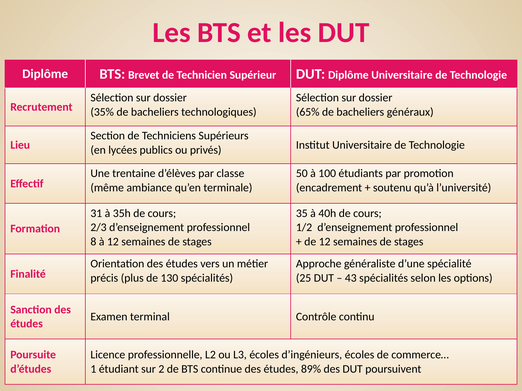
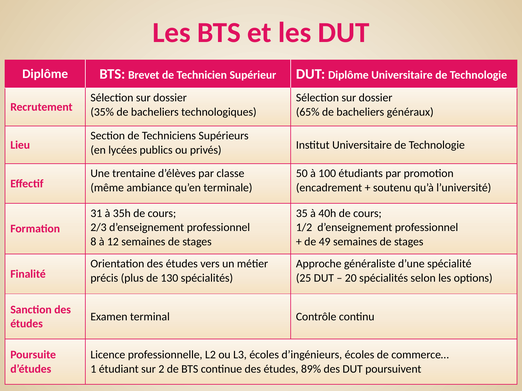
de 12: 12 -> 49 (325, 242)
43: 43 -> 20 (351, 278)
